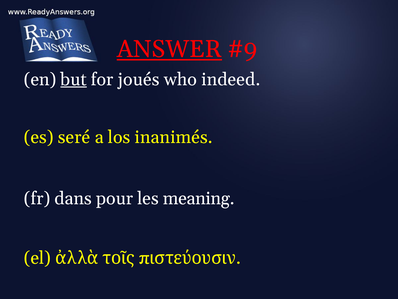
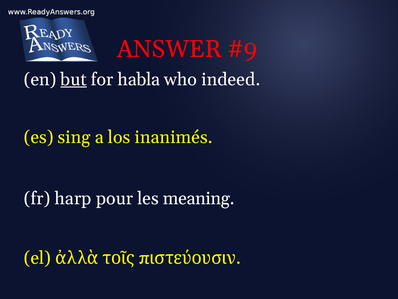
ANSWER underline: present -> none (169, 49)
joués: joués -> habla (139, 79)
seré: seré -> sing (74, 137)
dans: dans -> harp (73, 198)
